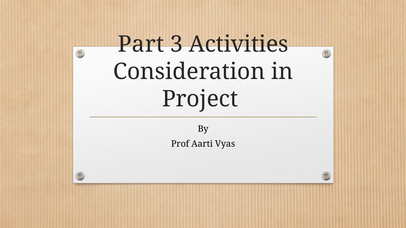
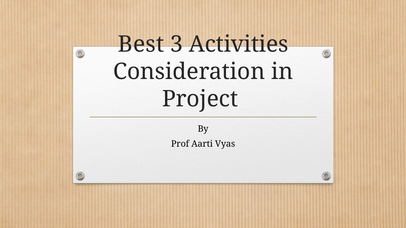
Part: Part -> Best (141, 44)
